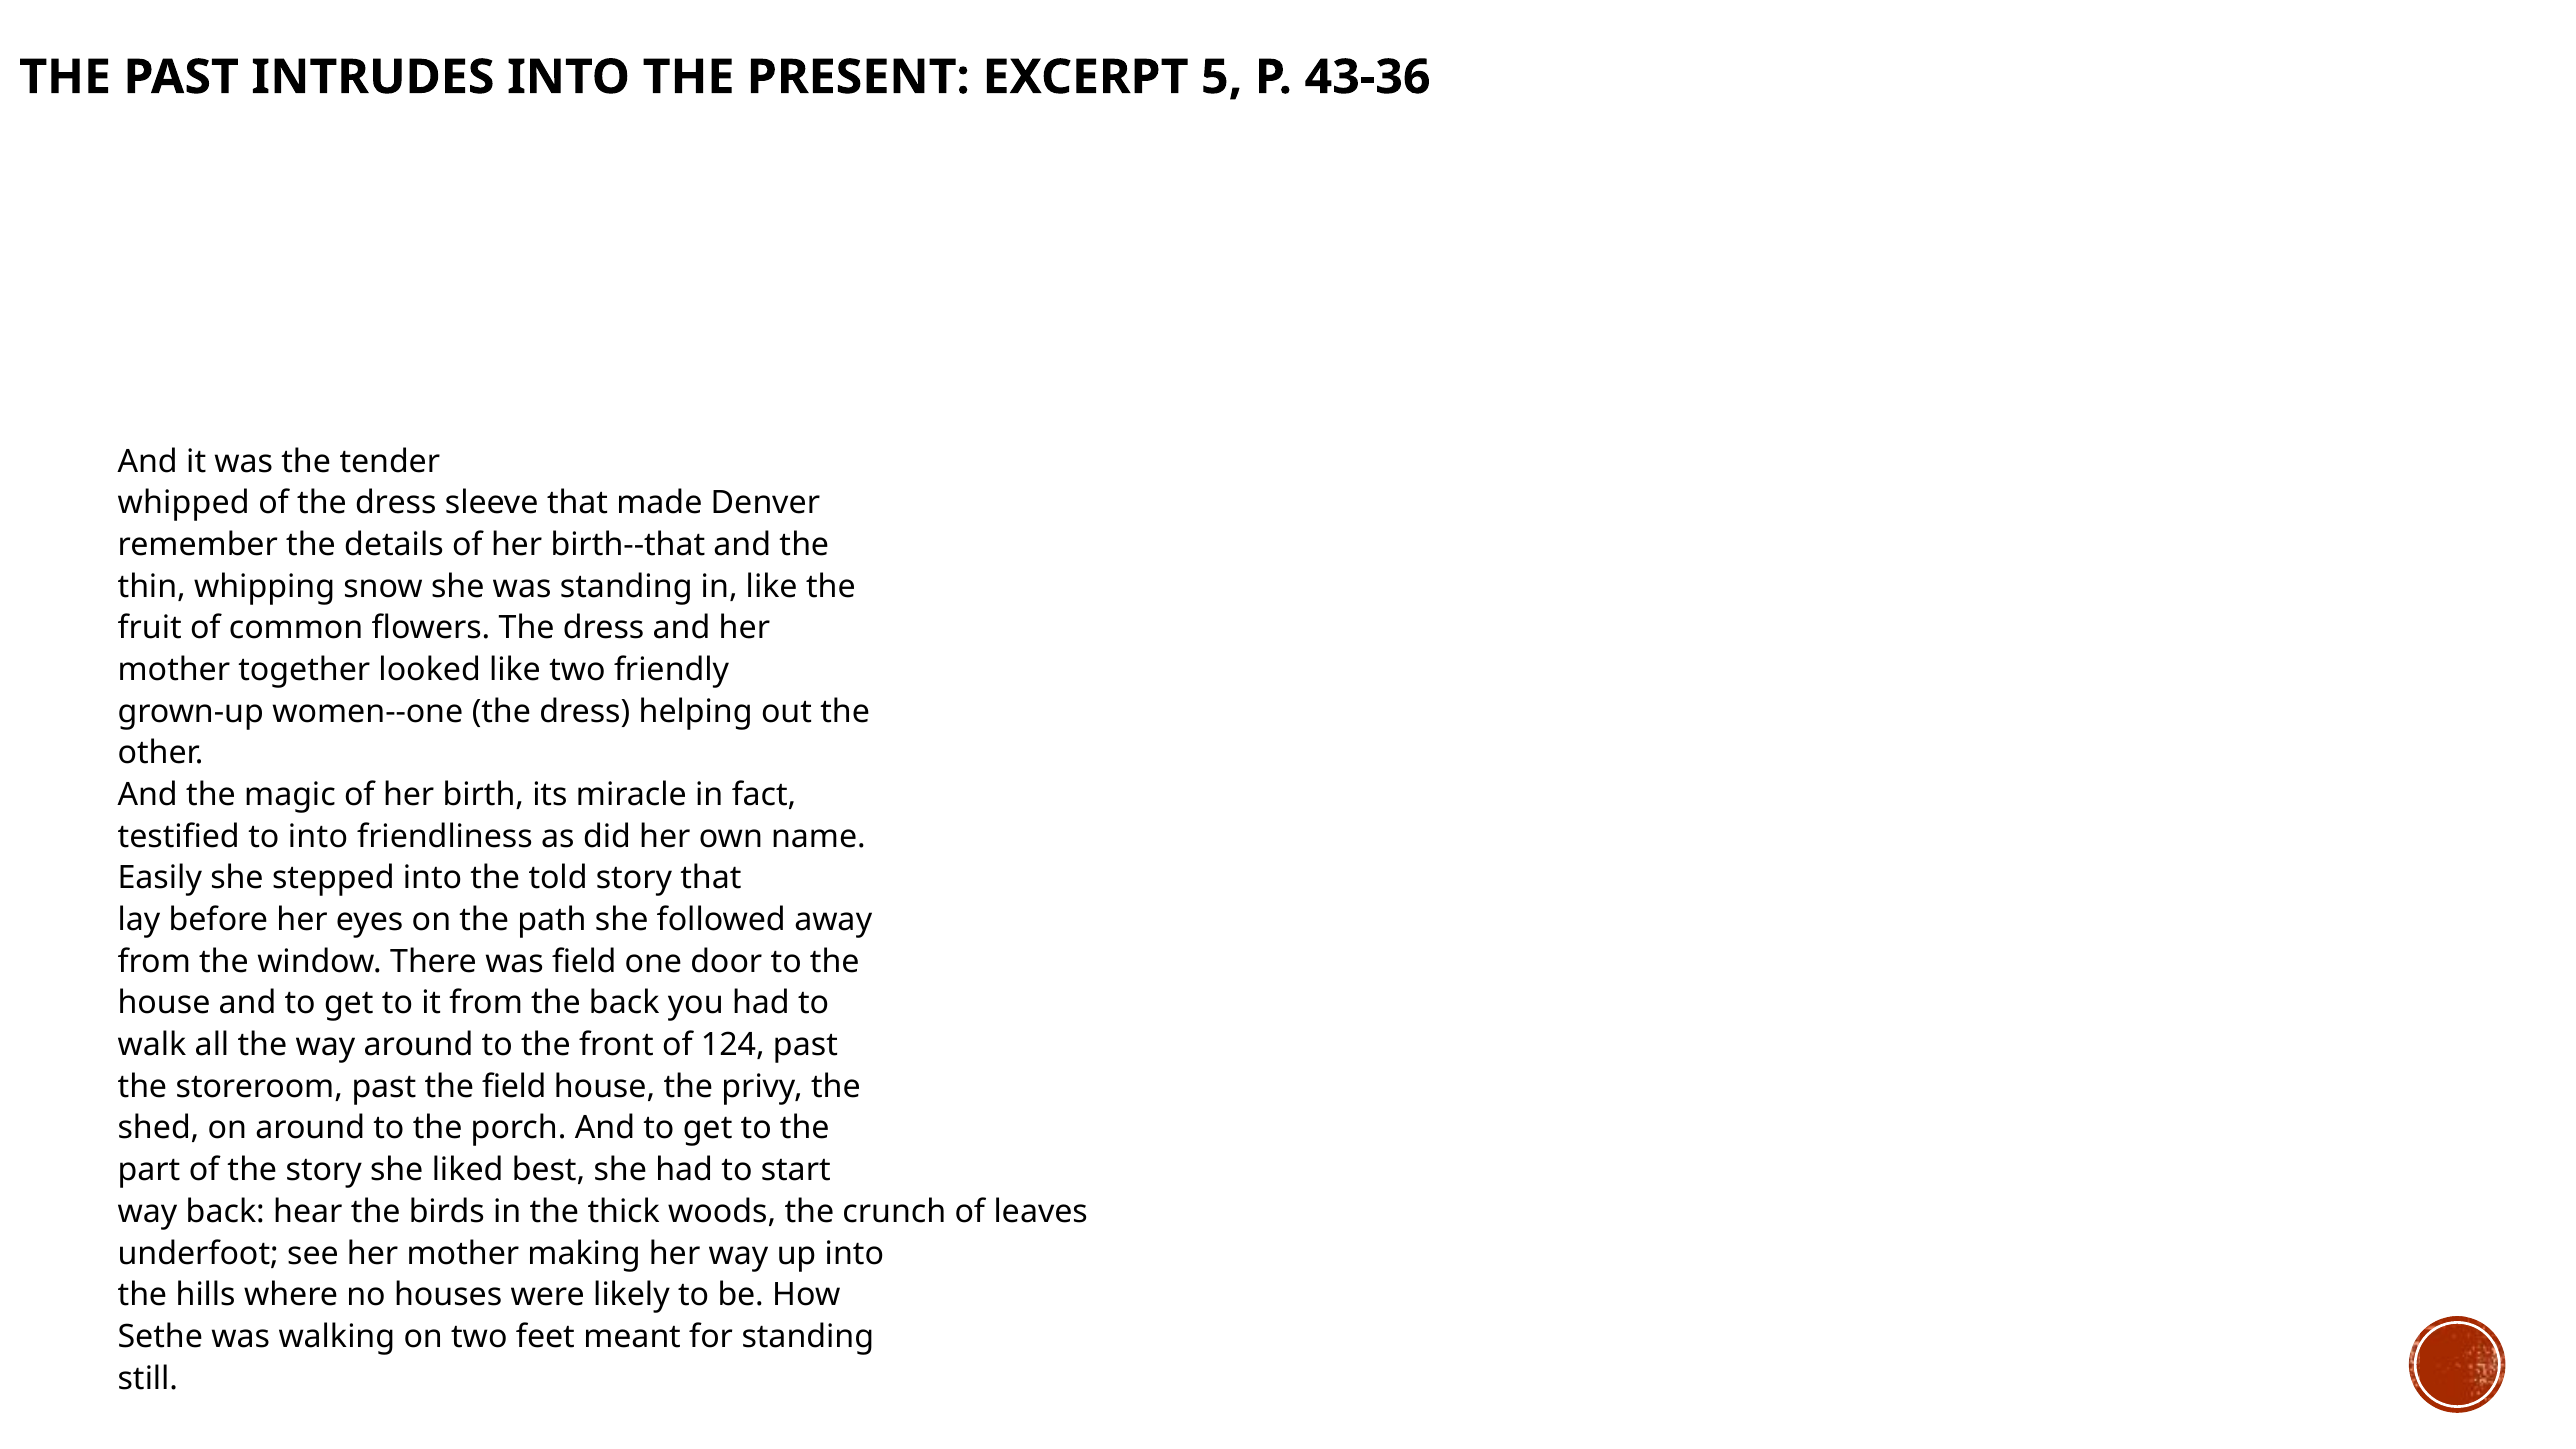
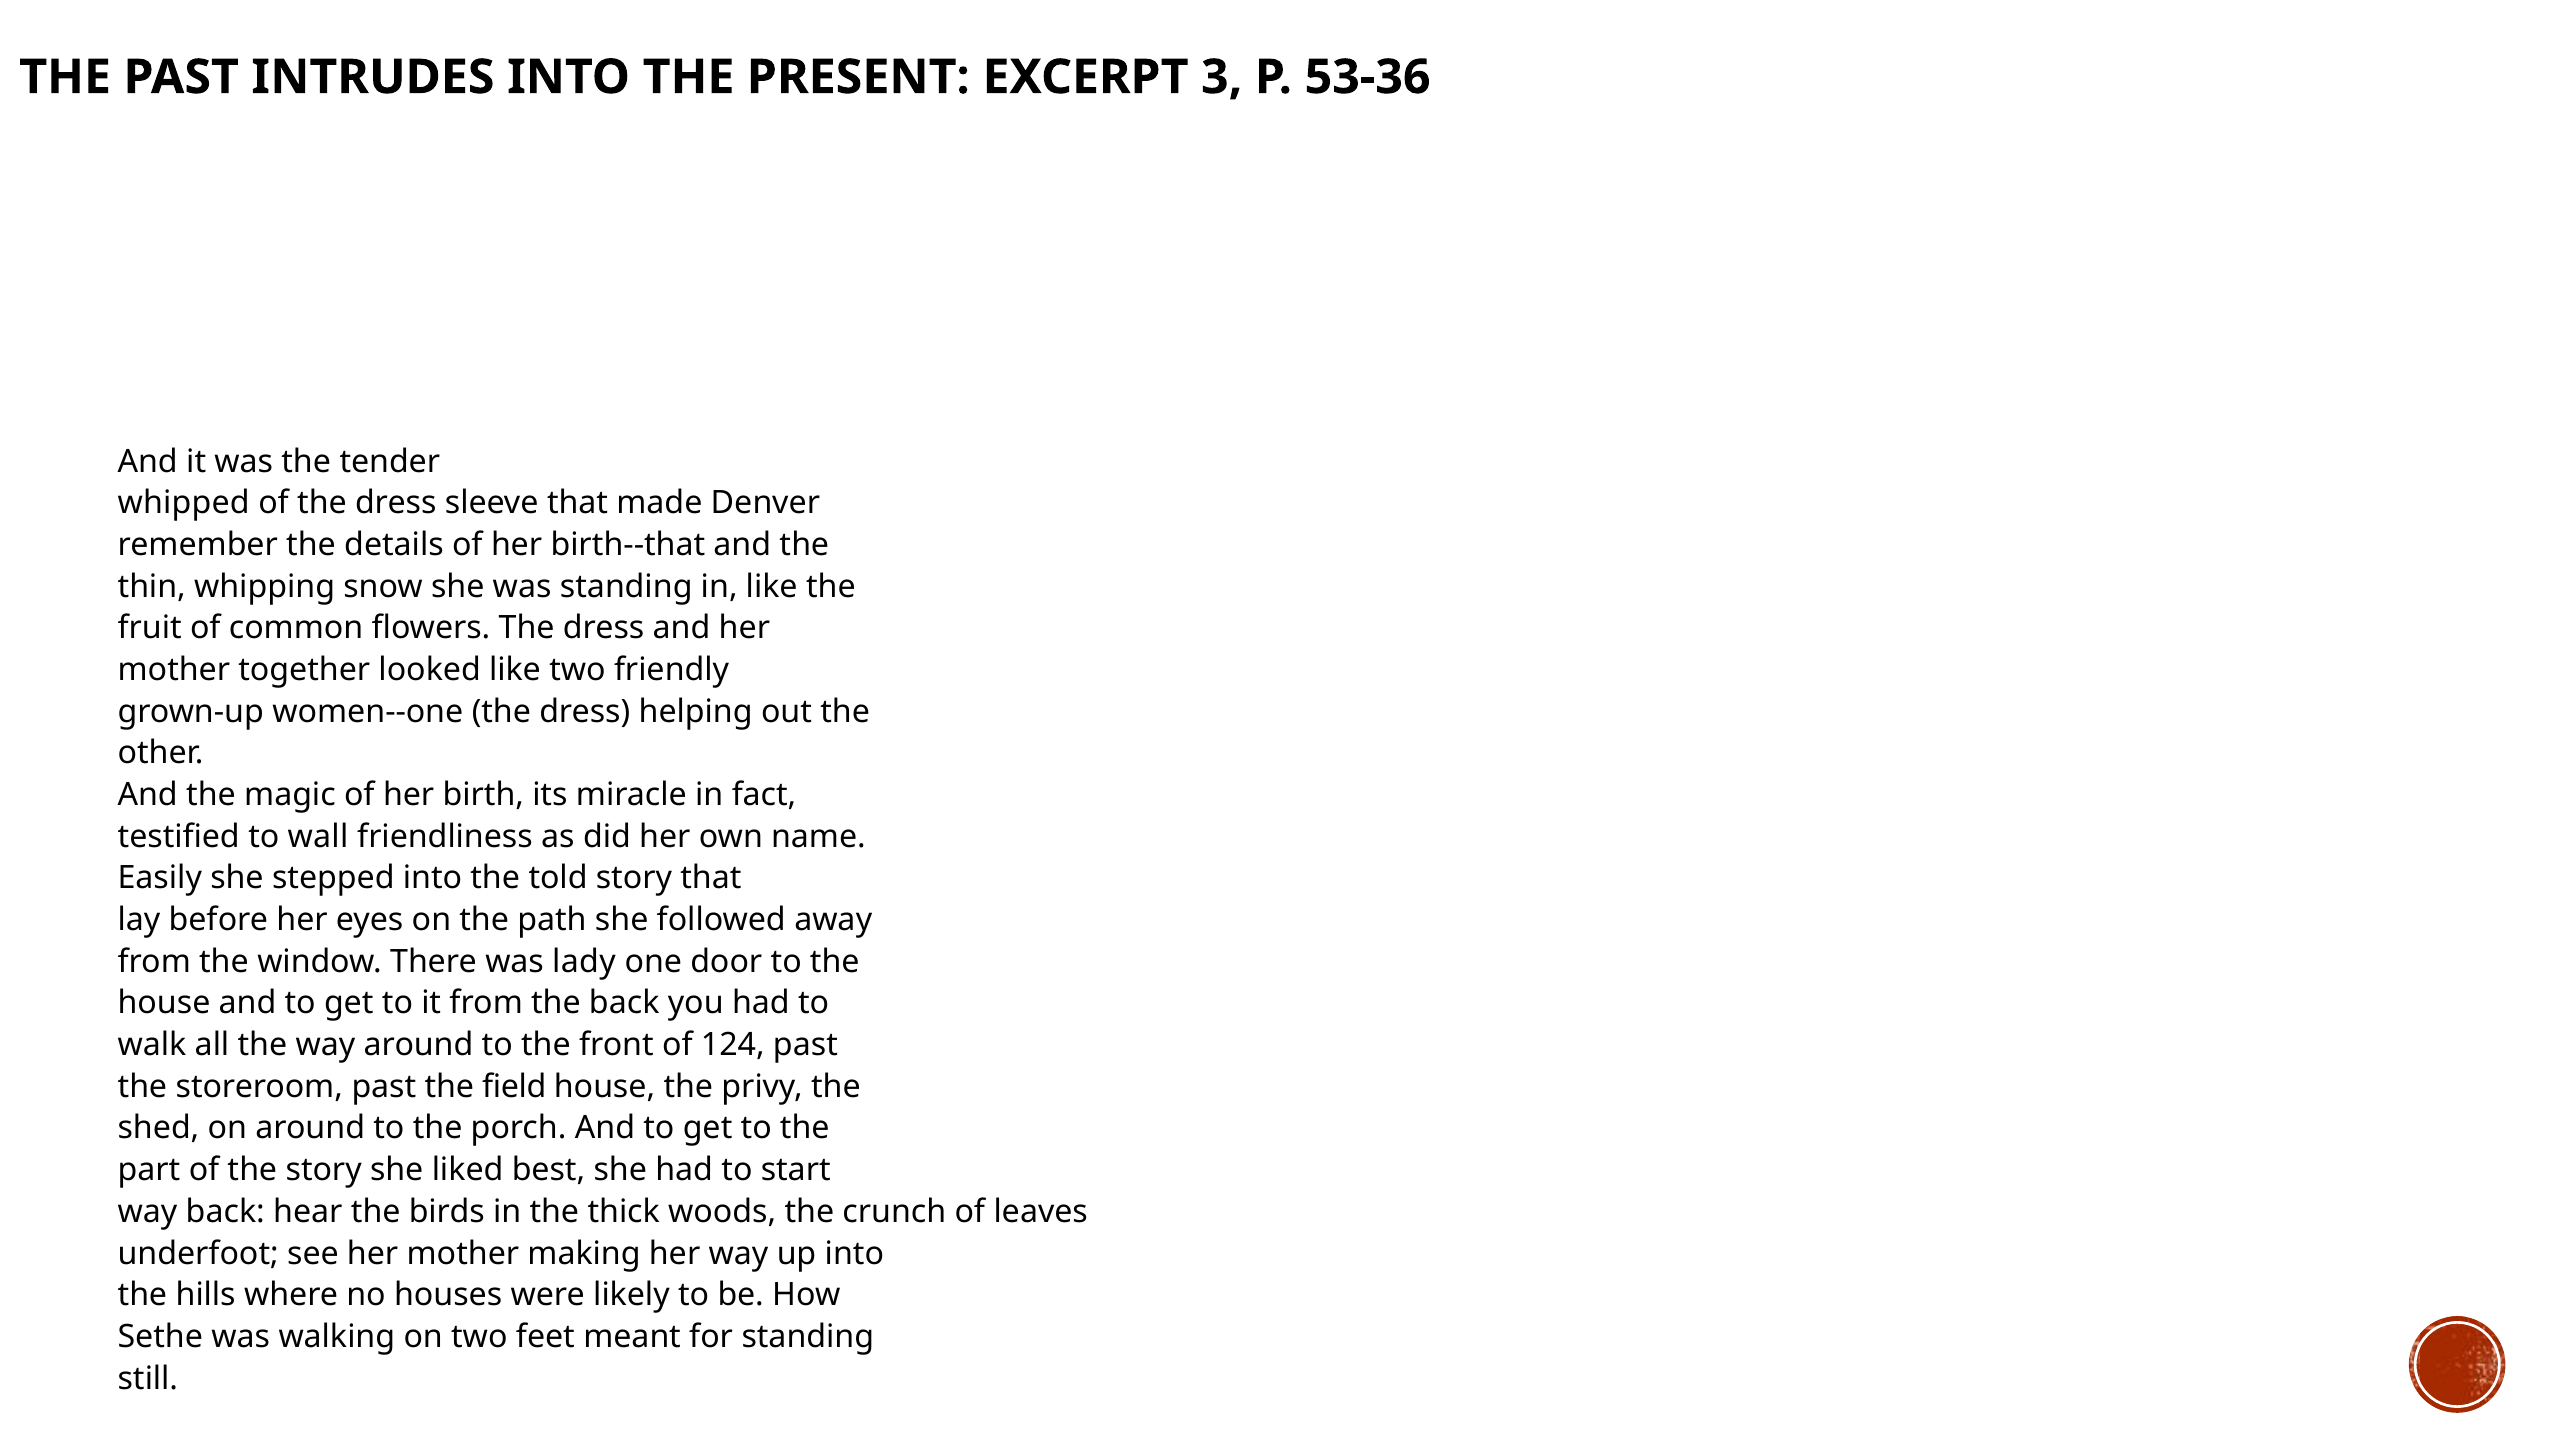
5: 5 -> 3 (1222, 77)
43-36: 43-36 -> 53-36 (1368, 77)
to into: into -> wall (318, 837)
was field: field -> lady (584, 962)
